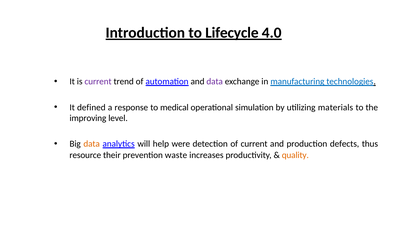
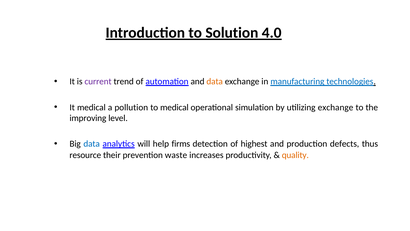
Lifecycle: Lifecycle -> Solution (232, 33)
data colour: purple -> orange (215, 81)
It defined: defined -> medical (91, 107)
response: response -> pollution (131, 107)
utilizing materials: materials -> exchange (336, 107)
data colour: orange -> blue (92, 144)
were: were -> firms (181, 144)
of current: current -> highest (254, 144)
